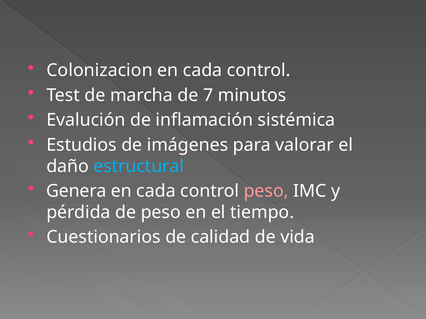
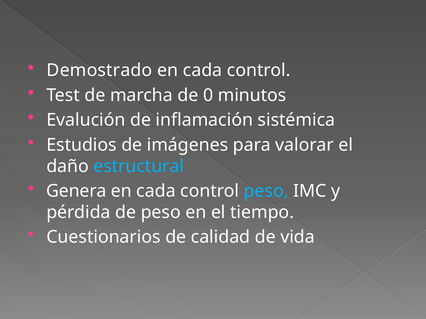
Colonizacion: Colonizacion -> Demostrado (99, 71)
7: 7 -> 0 (208, 95)
peso colour: pink -> light blue (266, 191)
